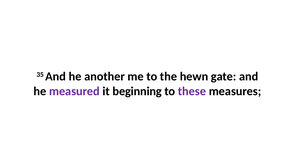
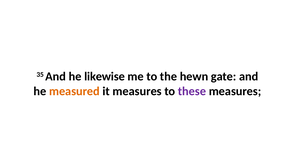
another: another -> likewise (105, 76)
measured colour: purple -> orange (74, 91)
it beginning: beginning -> measures (137, 91)
